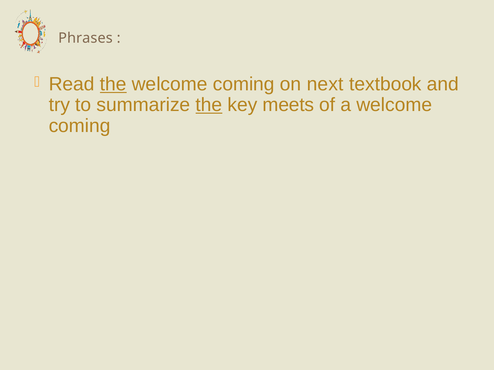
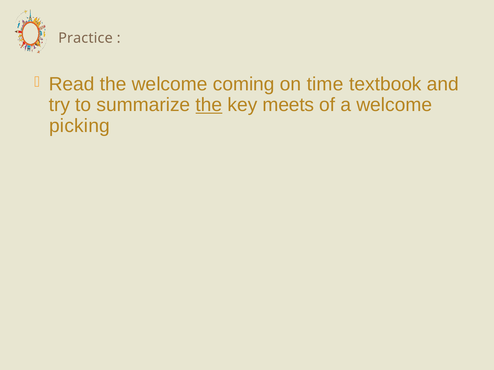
Phrases: Phrases -> Practice (85, 38)
the underline: present -> none (113, 84)
next: next -> time (325, 84)
coming: coming -> picking (80, 126)
